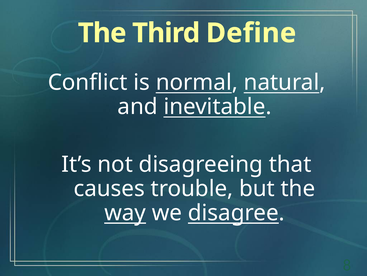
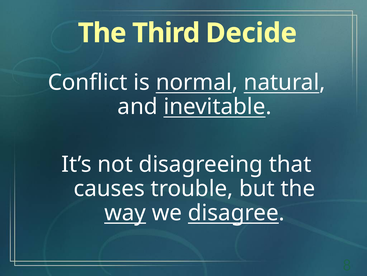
Define: Define -> Decide (251, 33)
